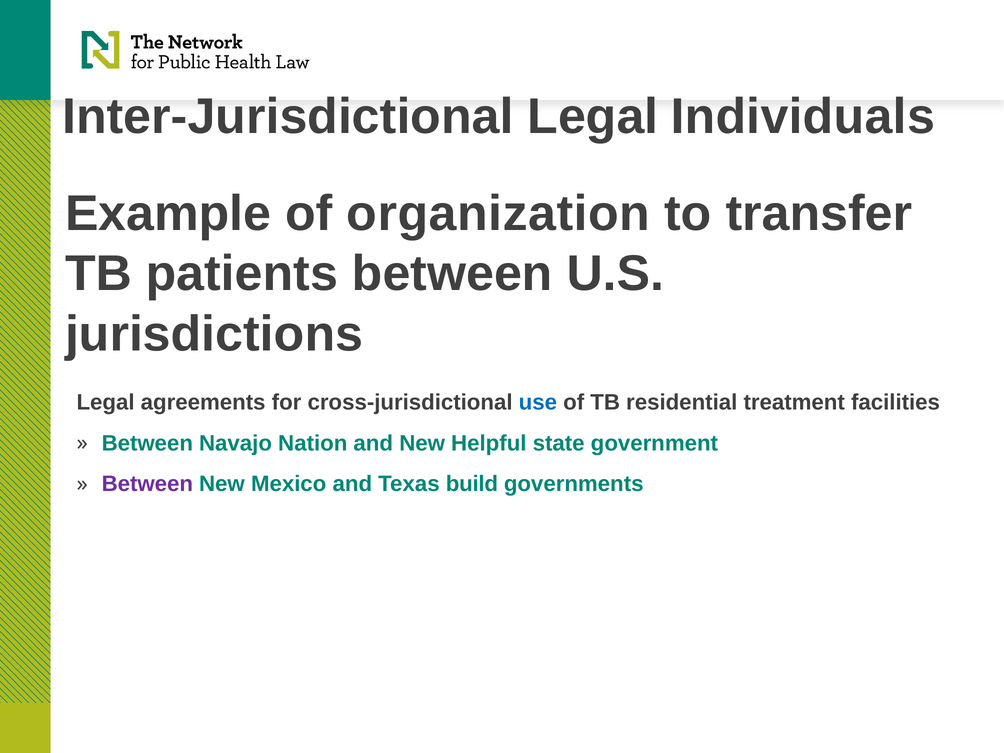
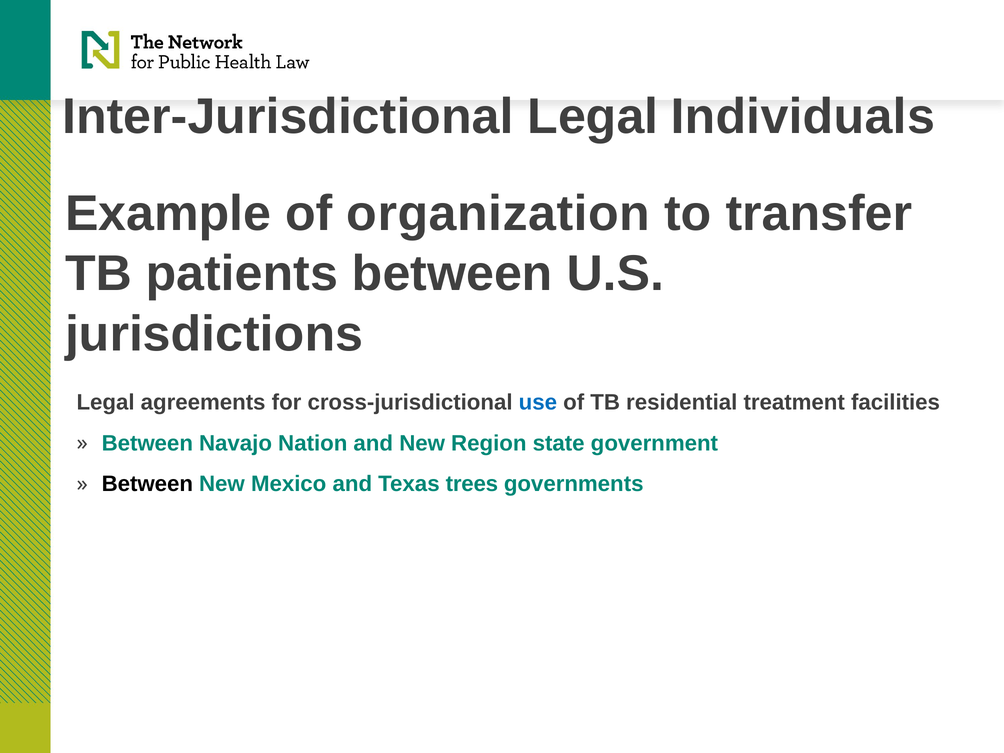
Helpful: Helpful -> Region (489, 443)
Between colour: purple -> black (147, 484)
build: build -> trees (472, 484)
